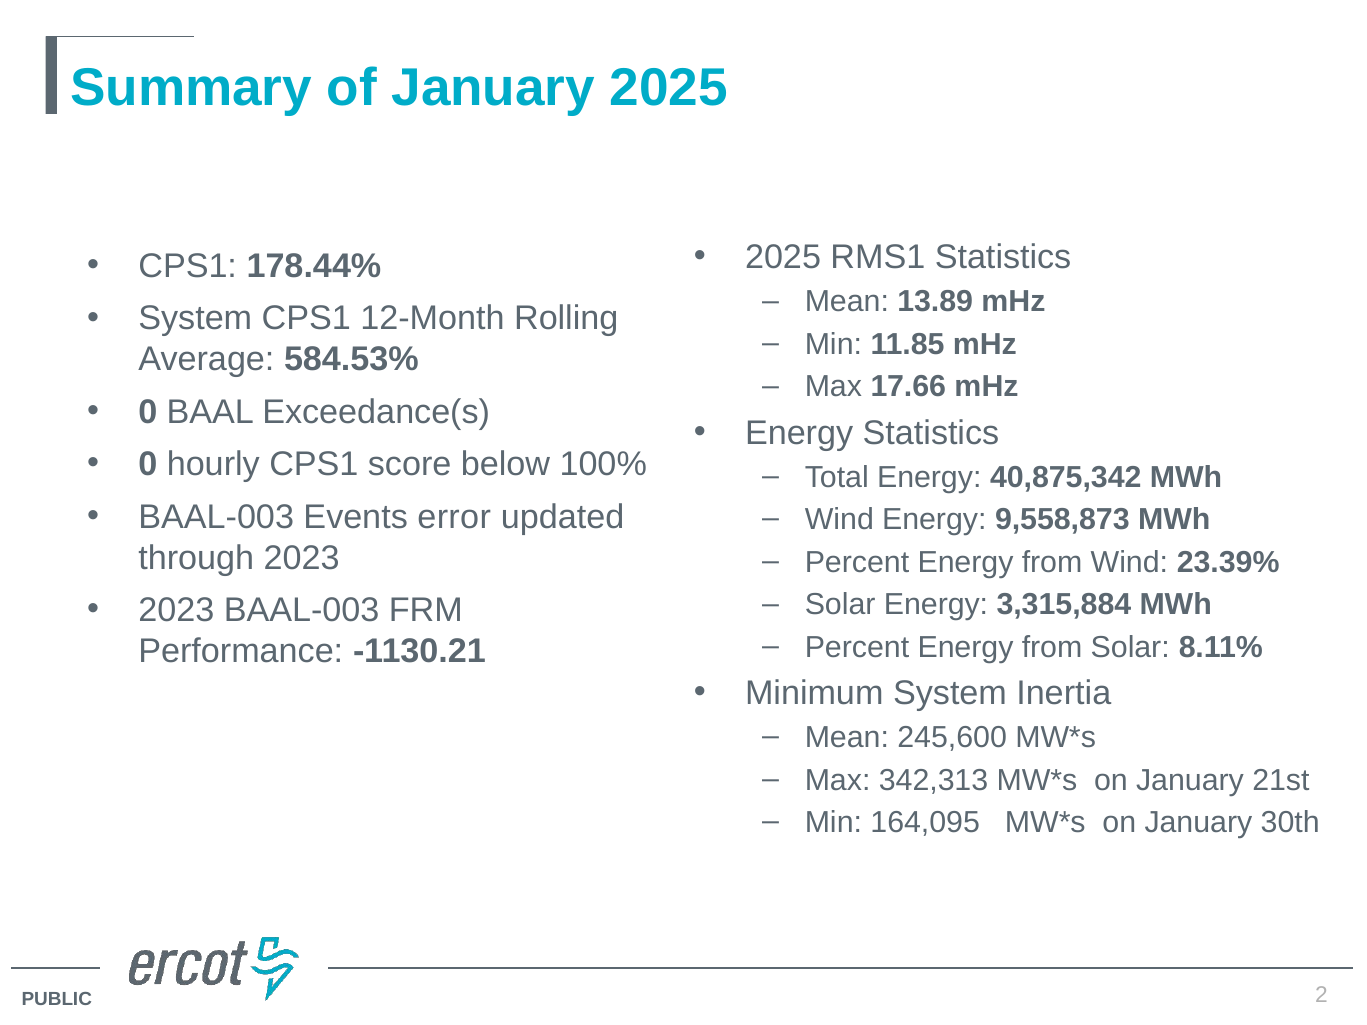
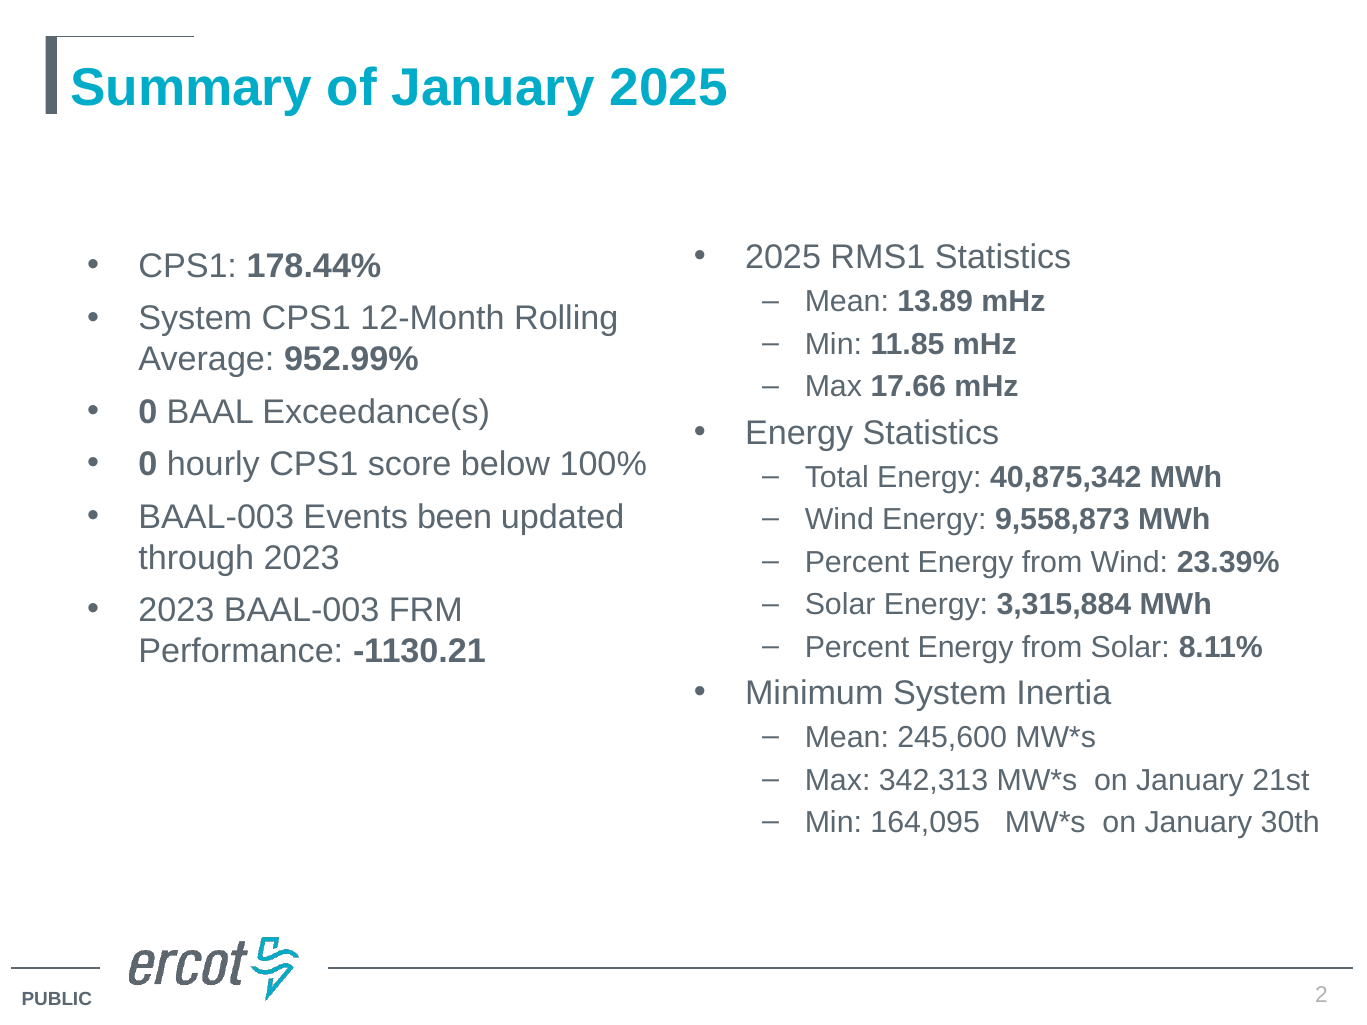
584.53%: 584.53% -> 952.99% (351, 360)
error: error -> been (455, 517)
